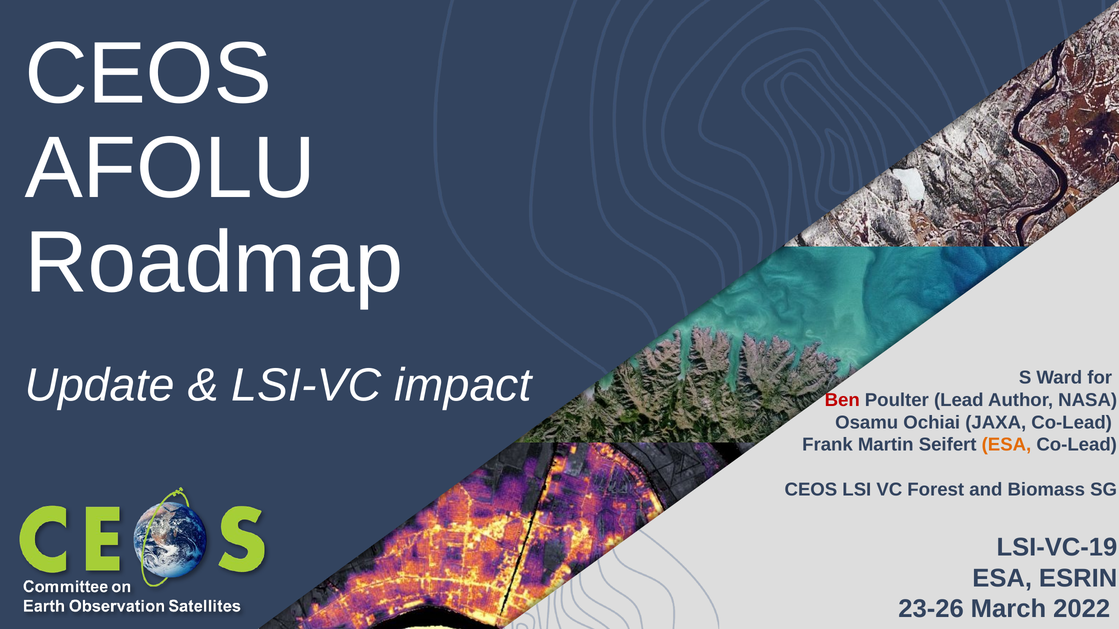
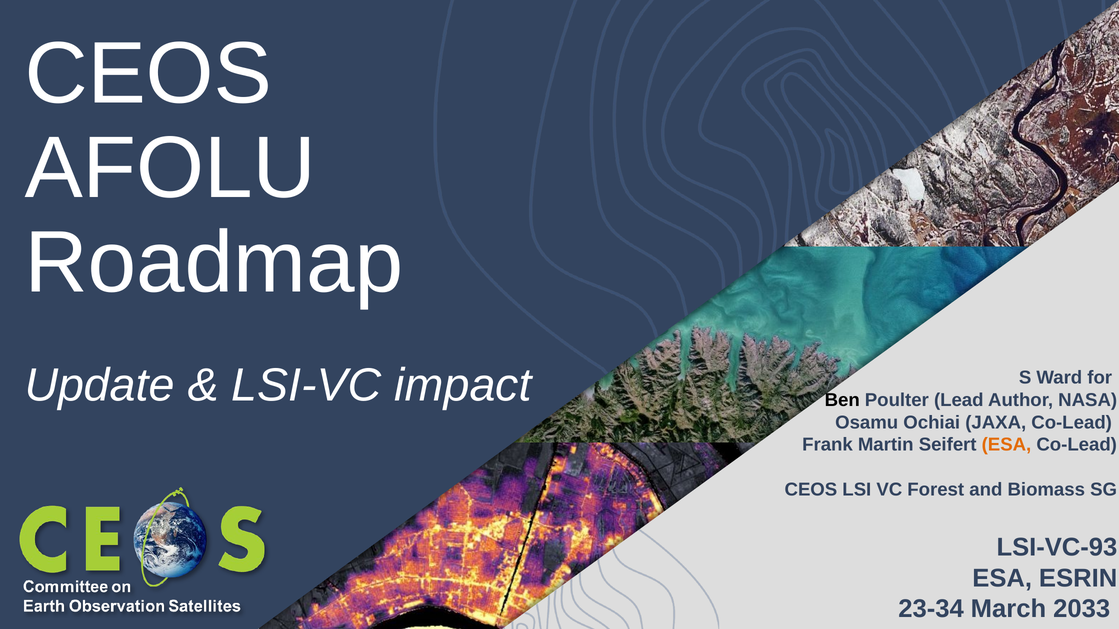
Ben colour: red -> black (842, 400)
LSI-VC-19: LSI-VC-19 -> LSI-VC-93 (1057, 548)
23-26: 23-26 -> 23-34 (931, 609)
2022: 2022 -> 2033 (1082, 609)
